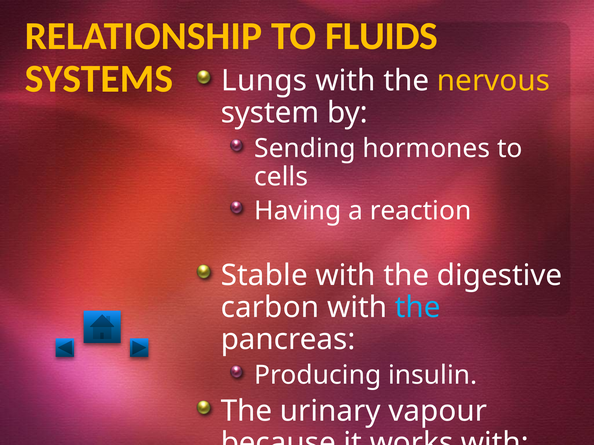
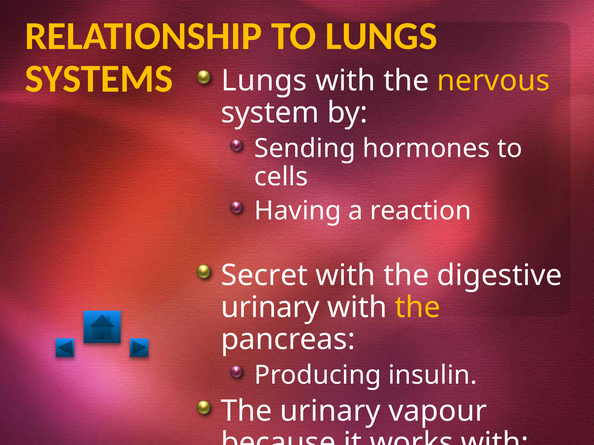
TO FLUIDS: FLUIDS -> LUNGS (381, 36)
Stable: Stable -> Secret (264, 276)
carbon: carbon -> urinary (270, 308)
the colour: light blue -> yellow (418, 308)
